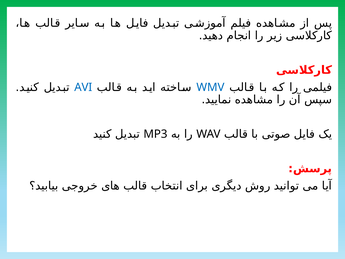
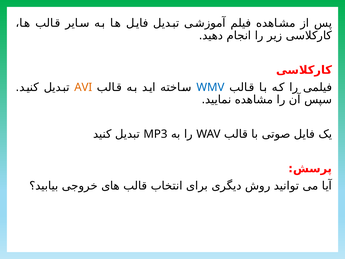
AVI colour: blue -> orange (83, 87)
